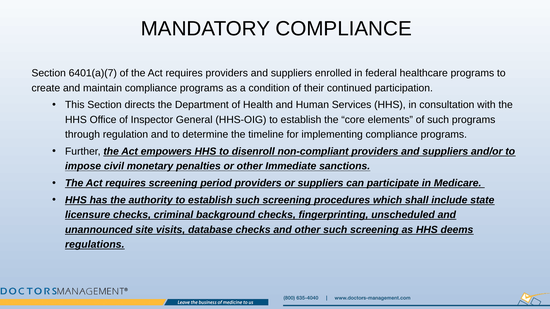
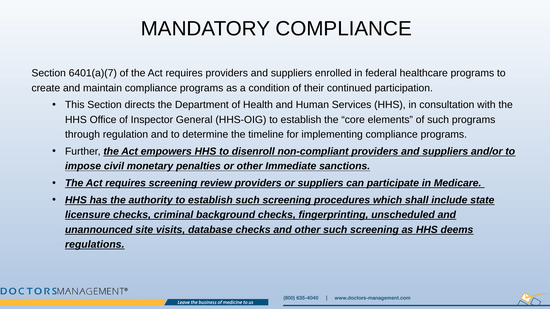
period: period -> review (216, 183)
